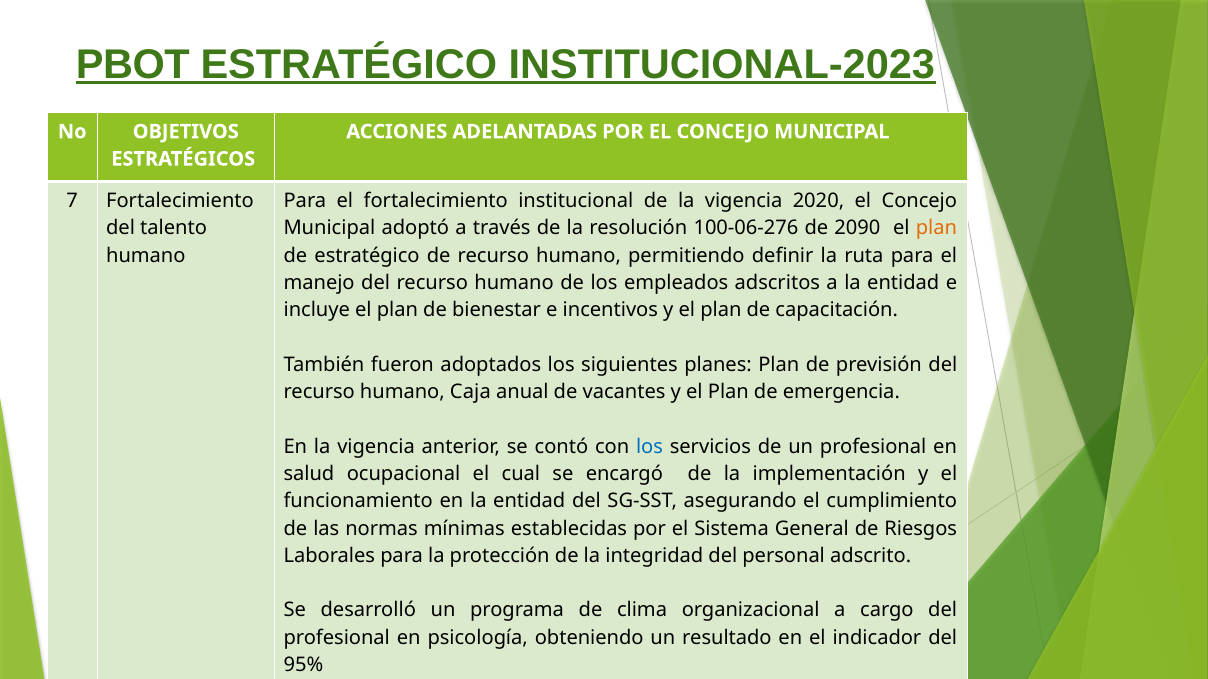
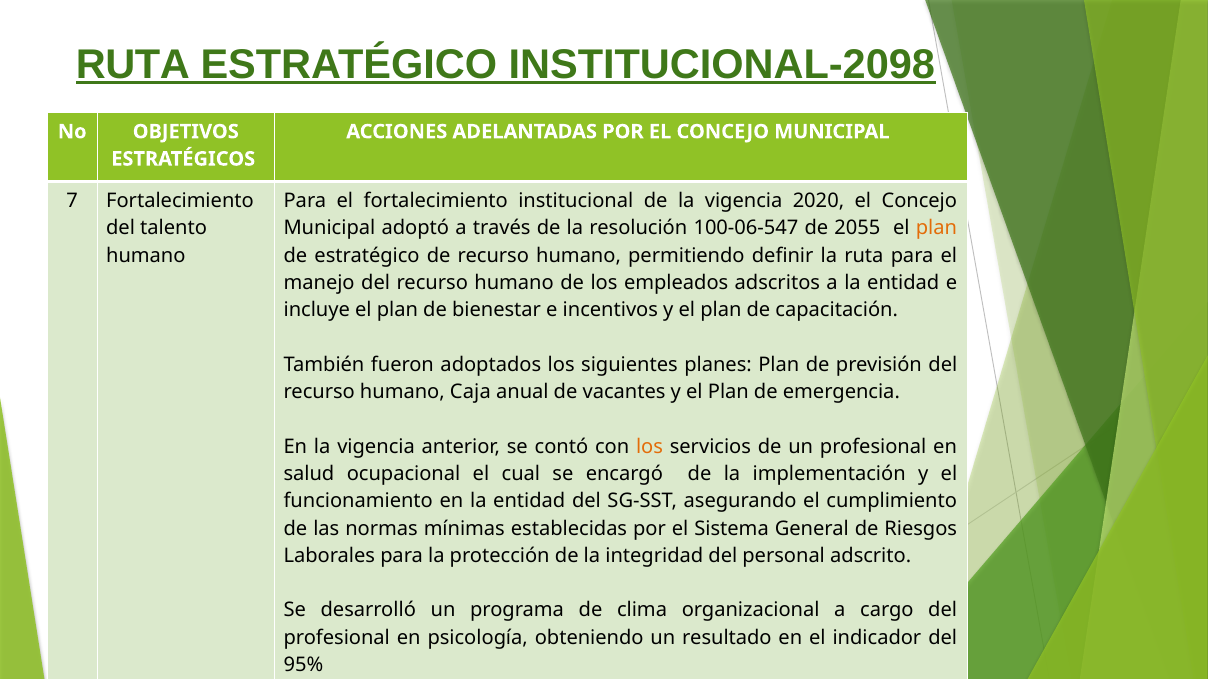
PBOT: PBOT -> RUTA (133, 64)
INSTITUCIONAL-2023: INSTITUCIONAL-2023 -> INSTITUCIONAL-2098 (722, 64)
100-06-276: 100-06-276 -> 100-06-547 (746, 228)
2090: 2090 -> 2055 (857, 228)
los colour: blue -> orange (650, 447)
